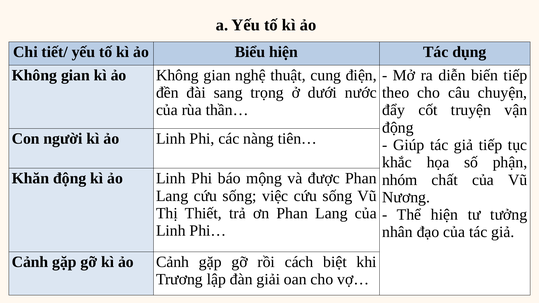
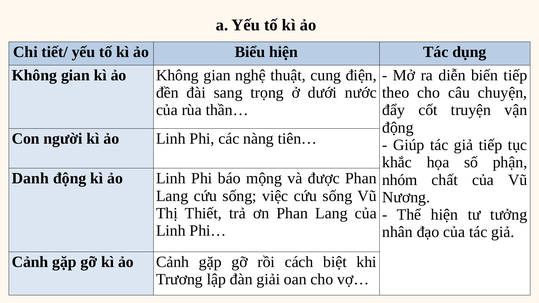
Khăn: Khăn -> Danh (30, 179)
